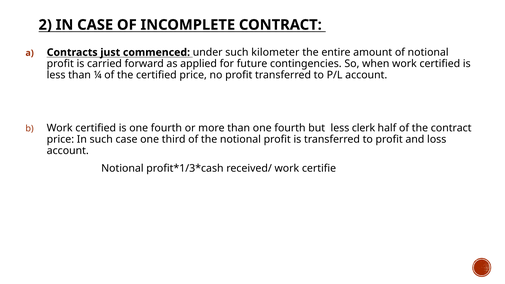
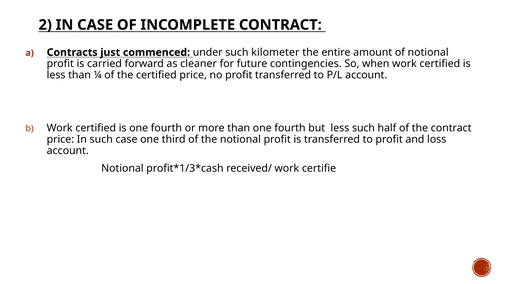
applied: applied -> cleaner (199, 64)
less clerk: clerk -> such (363, 128)
